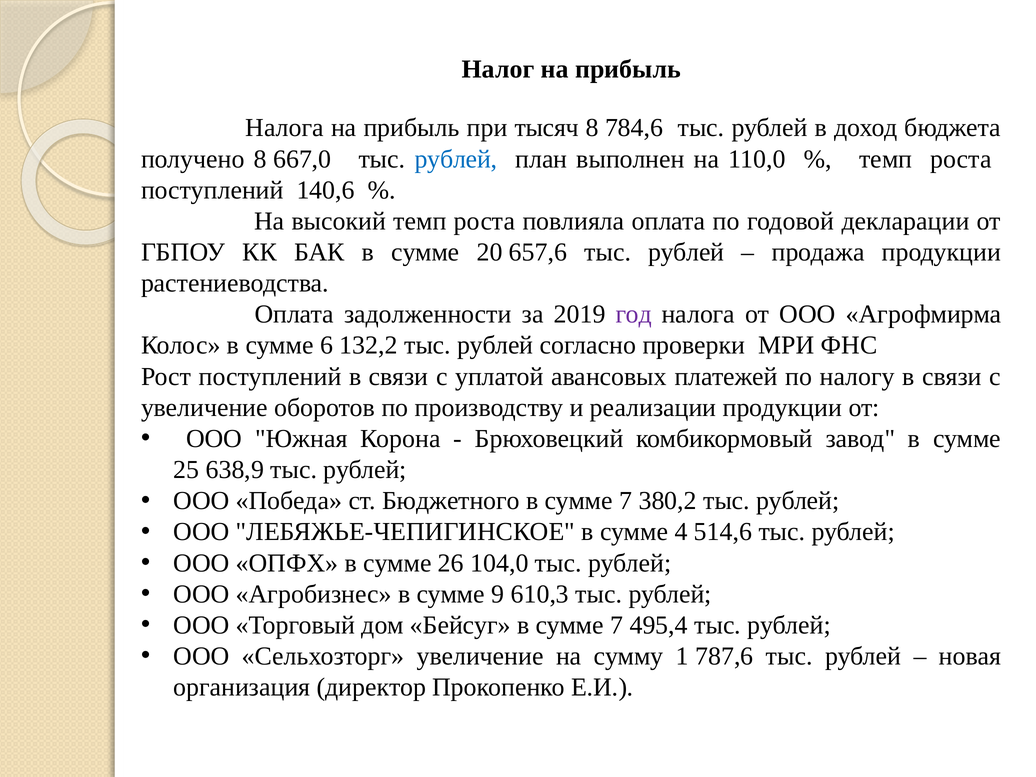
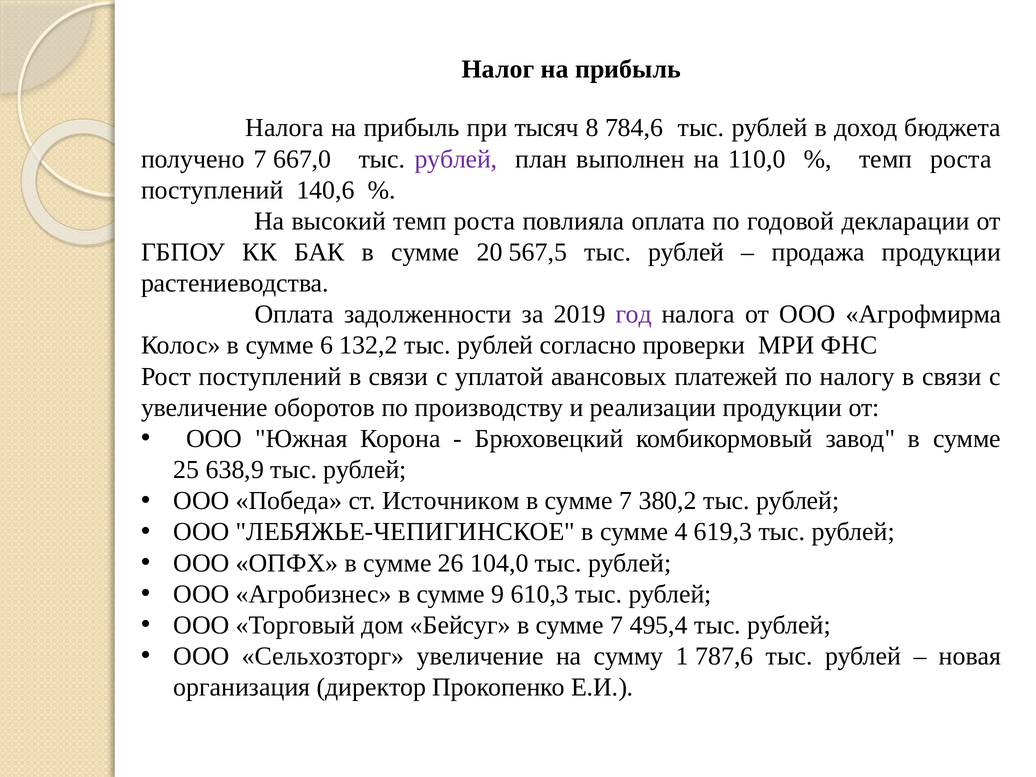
получено 8: 8 -> 7 (260, 159)
рублей colour: blue -> purple (456, 159)
657,6: 657,6 -> 567,5 (538, 252)
Бюджетного: Бюджетного -> Источником (451, 501)
514,6: 514,6 -> 619,3 (723, 532)
